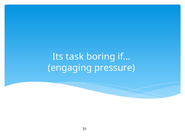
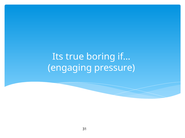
task: task -> true (75, 57)
